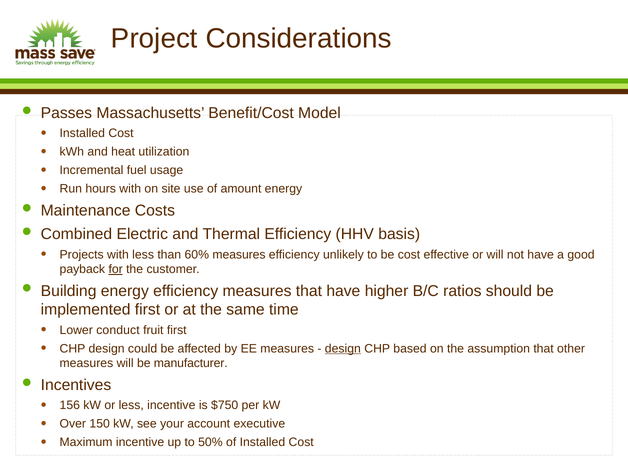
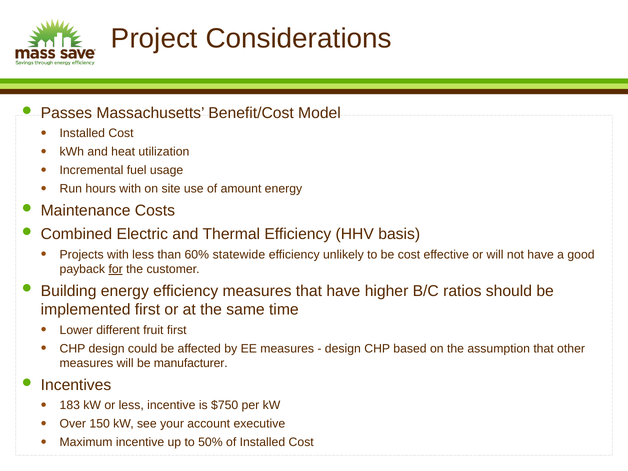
60% measures: measures -> statewide (239, 255)
conduct: conduct -> different (118, 330)
design underline: present -> none (343, 349)
156: 156 -> 183 (70, 405)
